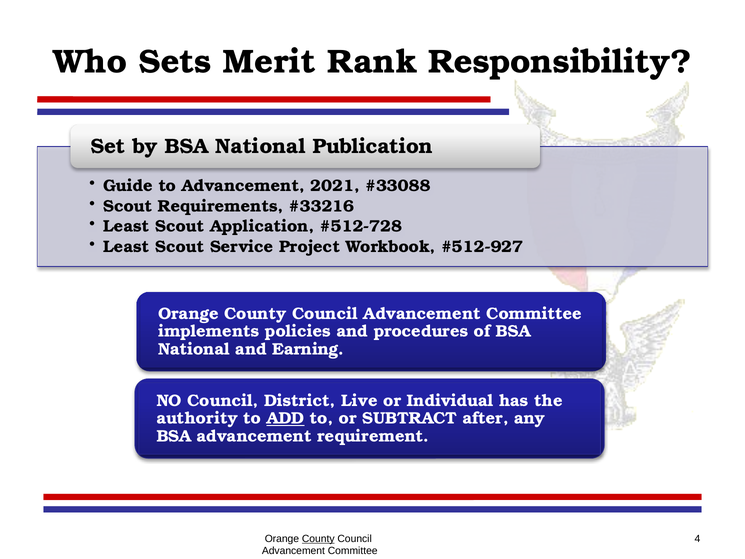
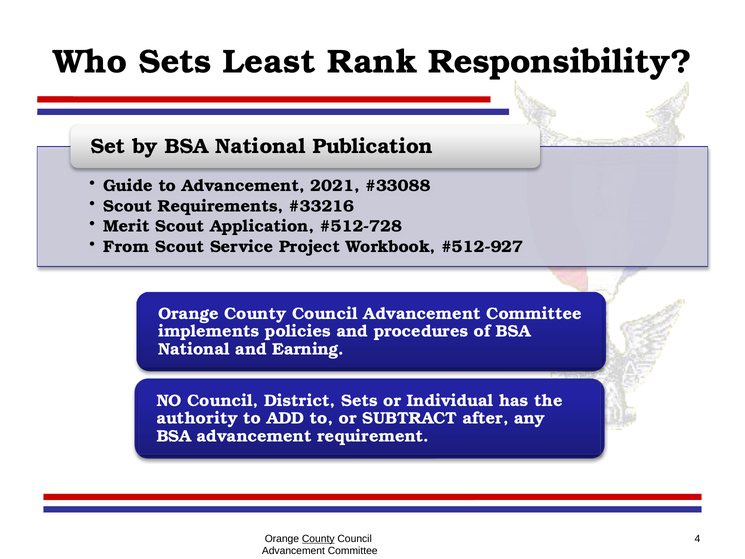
Merit: Merit -> Least (269, 62)
Least: Least -> Merit (126, 226)
Least: Least -> From (126, 247)
District Live: Live -> Sets (359, 400)
ADD underline: present -> none (286, 418)
